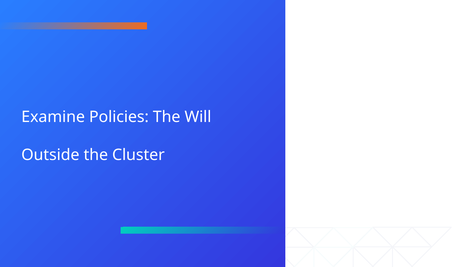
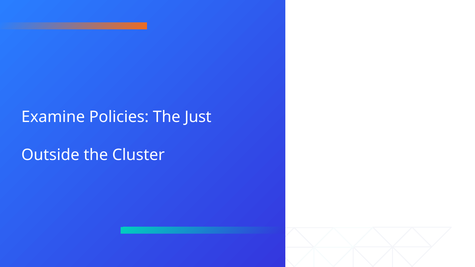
Will: Will -> Just (198, 117)
